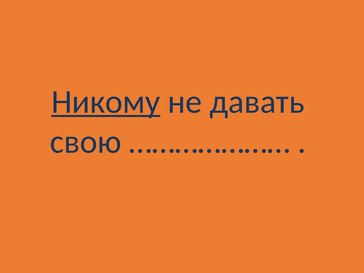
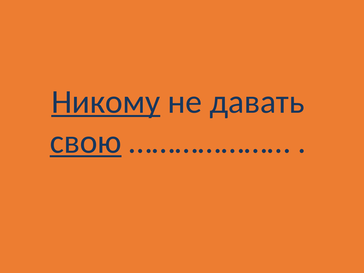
свою underline: none -> present (86, 142)
